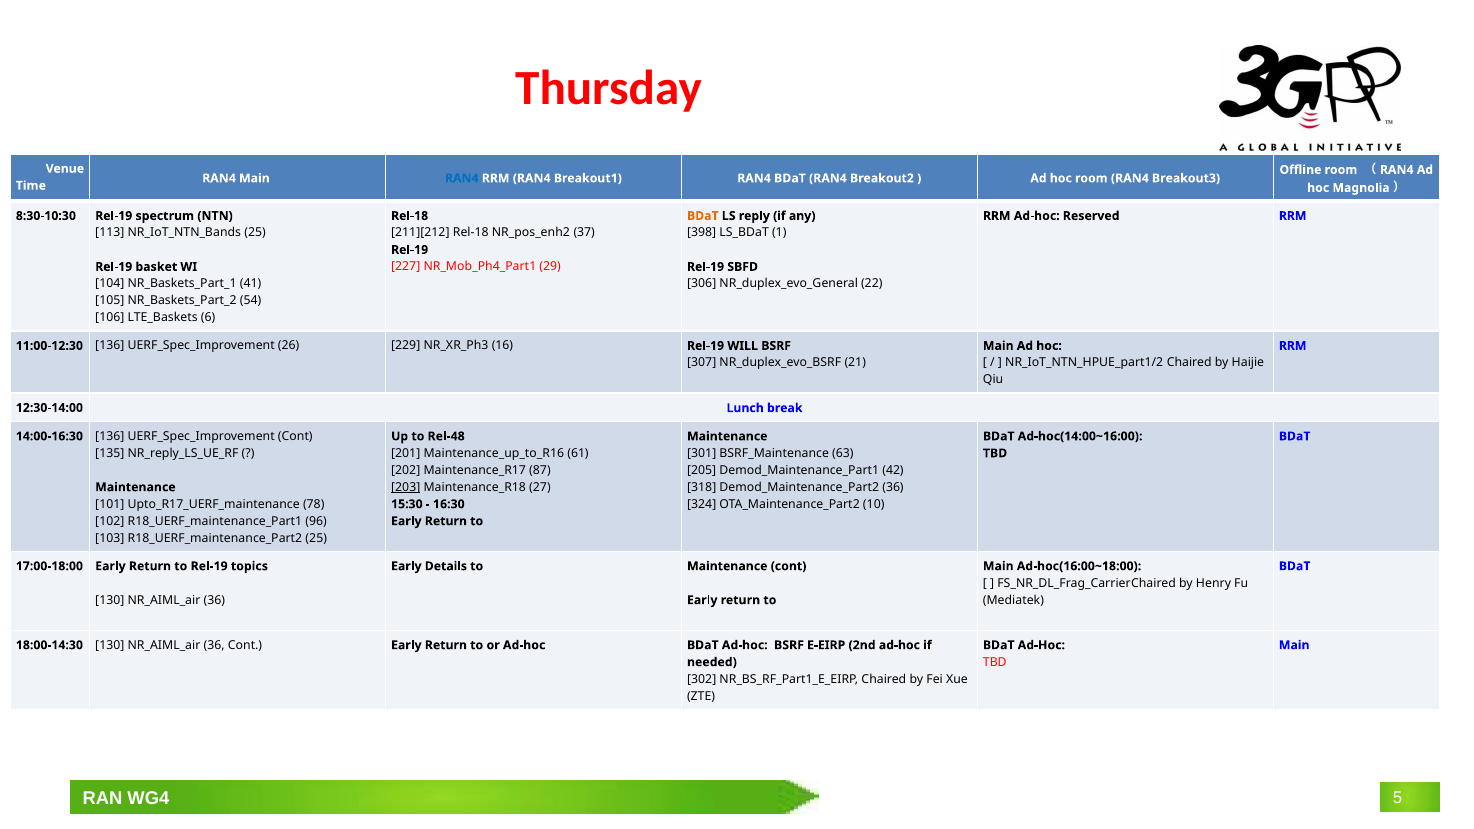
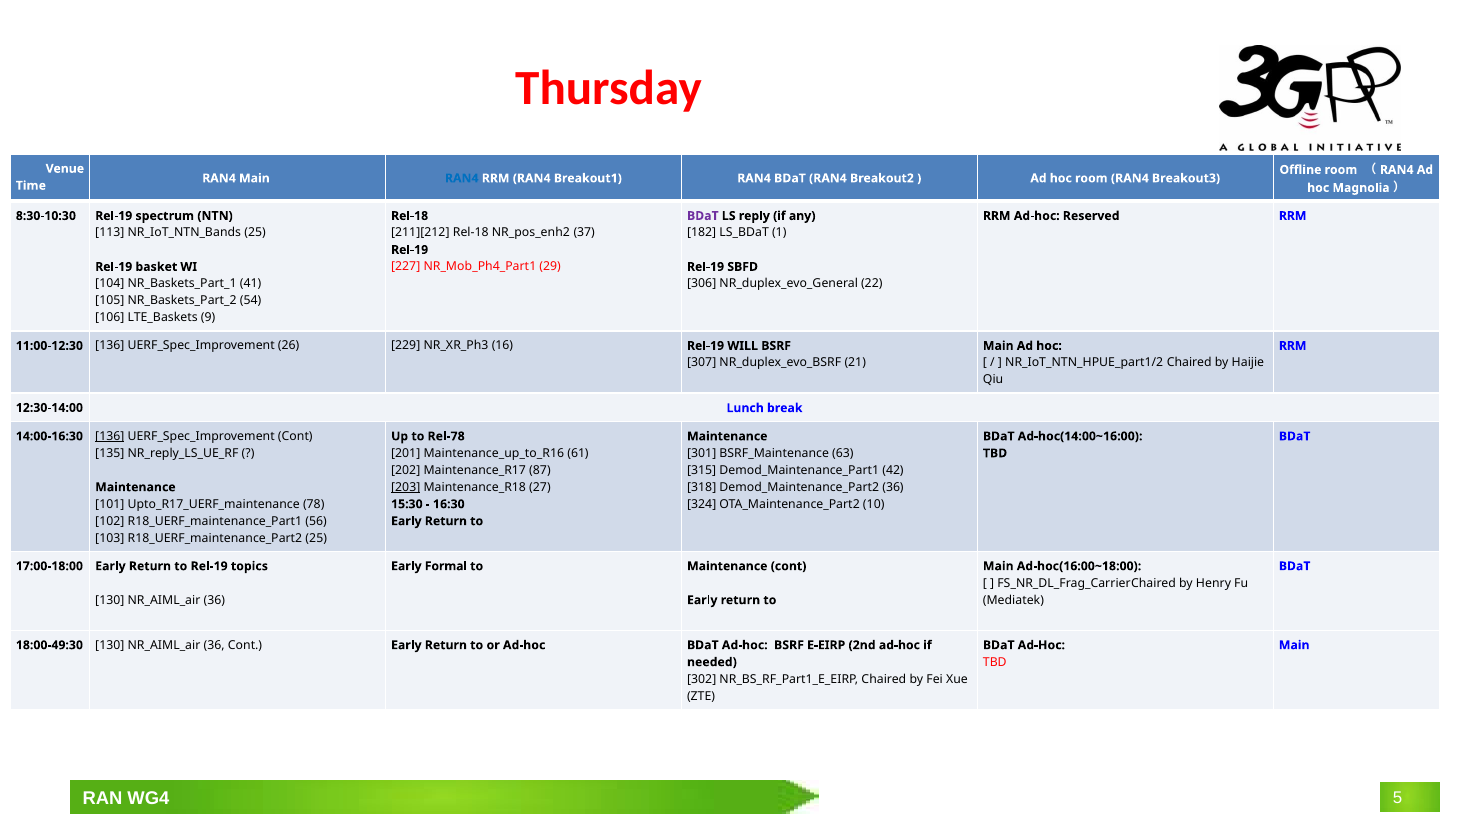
BDaT colour: orange -> purple (703, 216)
398: 398 -> 182 (702, 233)
6: 6 -> 9 (208, 318)
136 underline: none -> present (110, 436)
Rel-48: Rel-48 -> Rel-78 (446, 436)
205: 205 -> 315 (702, 470)
96: 96 -> 56 (316, 521)
Details: Details -> Formal (446, 566)
18:00-14:30: 18:00-14:30 -> 18:00-49:30 (49, 645)
